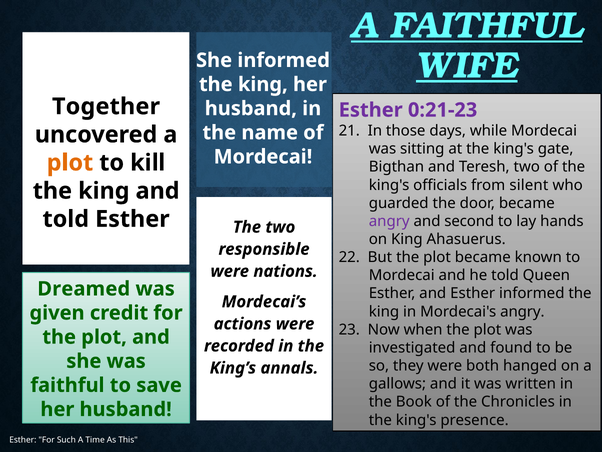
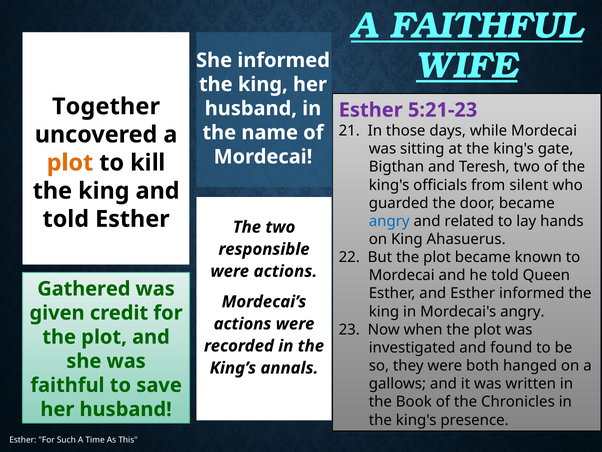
0:21-23: 0:21-23 -> 5:21-23 (443, 110)
angry colour: purple -> blue (389, 221)
second: second -> related (469, 221)
were nations: nations -> actions (285, 271)
Dreamed: Dreamed -> Gathered (84, 289)
